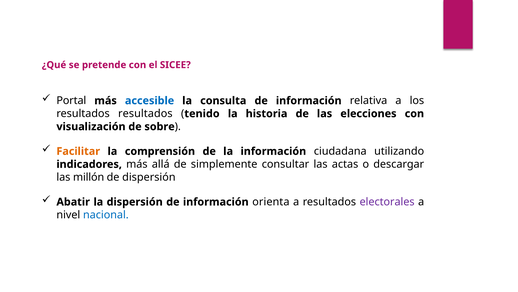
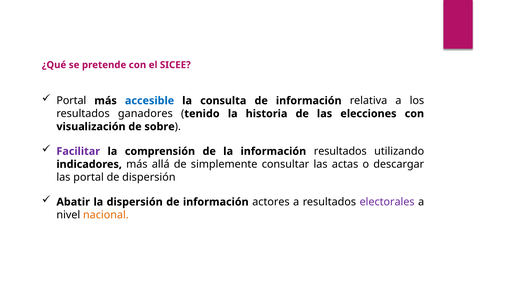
resultados resultados: resultados -> ganadores (145, 113)
Facilitar colour: orange -> purple (78, 151)
información ciudadana: ciudadana -> resultados (340, 151)
las millón: millón -> portal (89, 177)
orienta: orienta -> actores (271, 202)
nacional colour: blue -> orange (106, 214)
